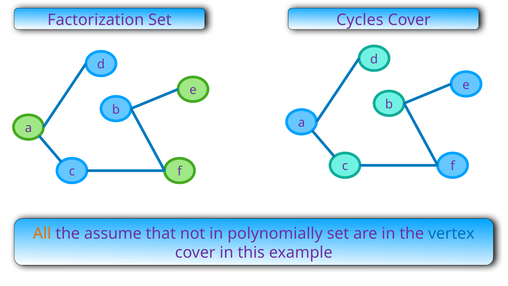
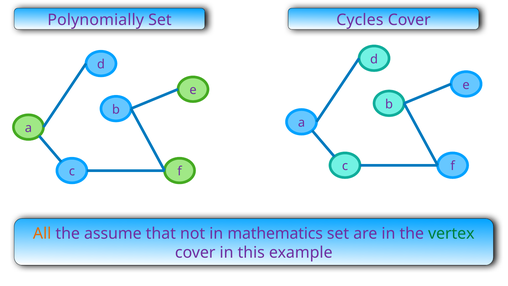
Factorization: Factorization -> Polynomially (96, 20)
polynomially: polynomially -> mathematics (275, 233)
vertex colour: blue -> green (451, 233)
